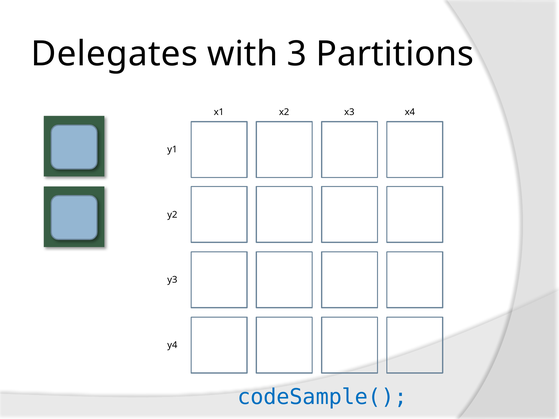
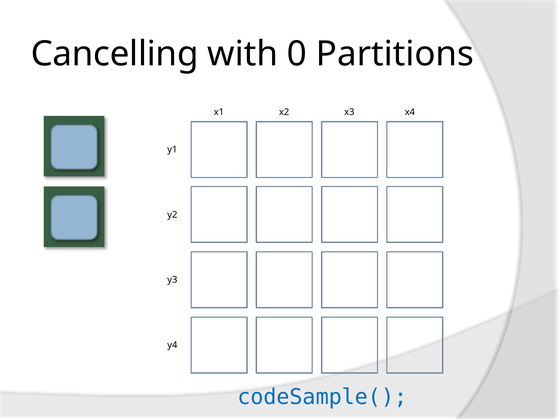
Delegates: Delegates -> Cancelling (115, 54)
3: 3 -> 0 (297, 54)
